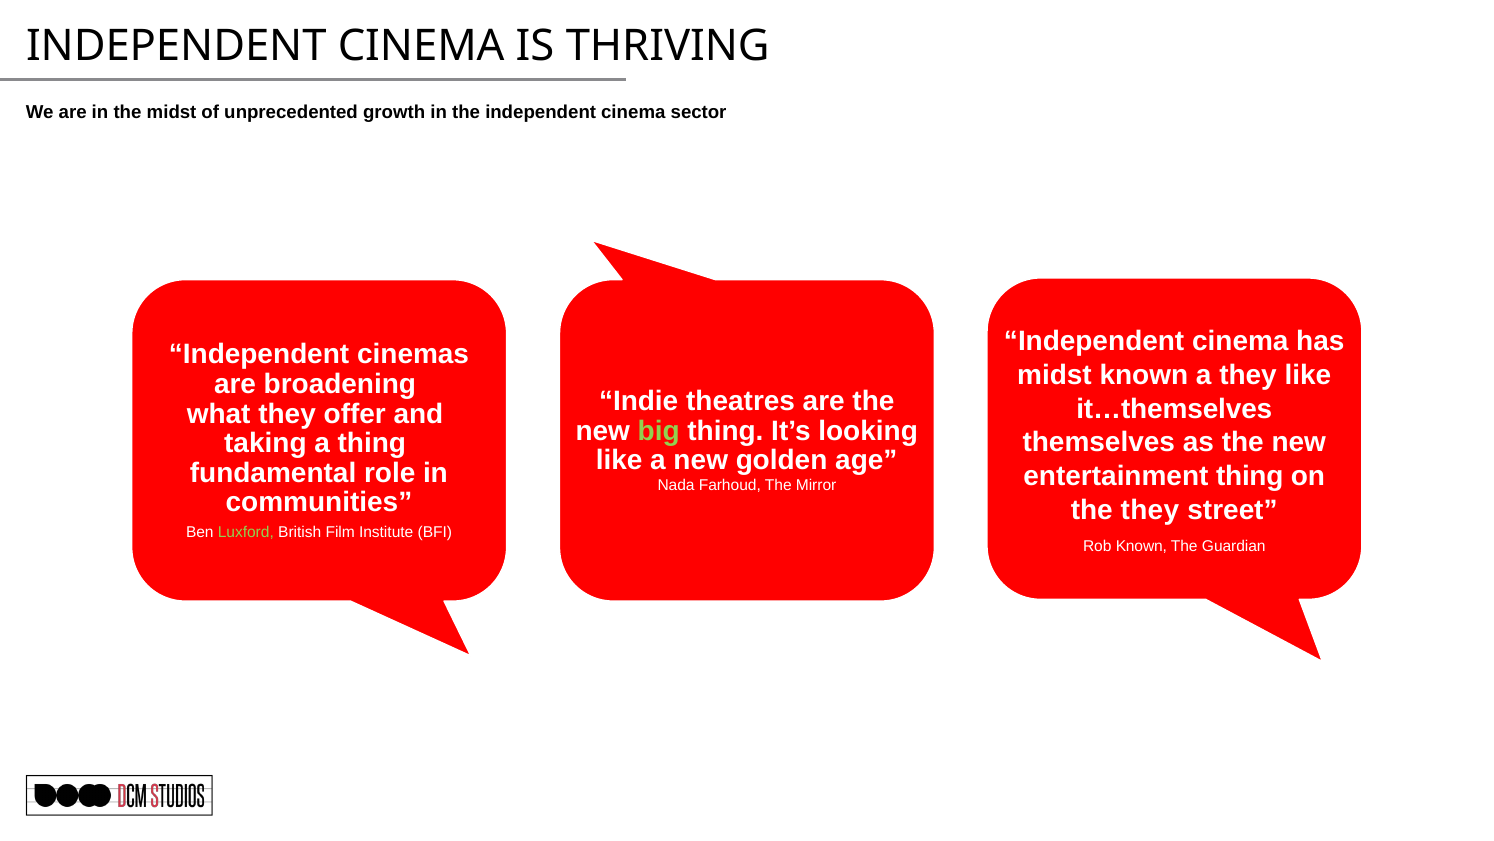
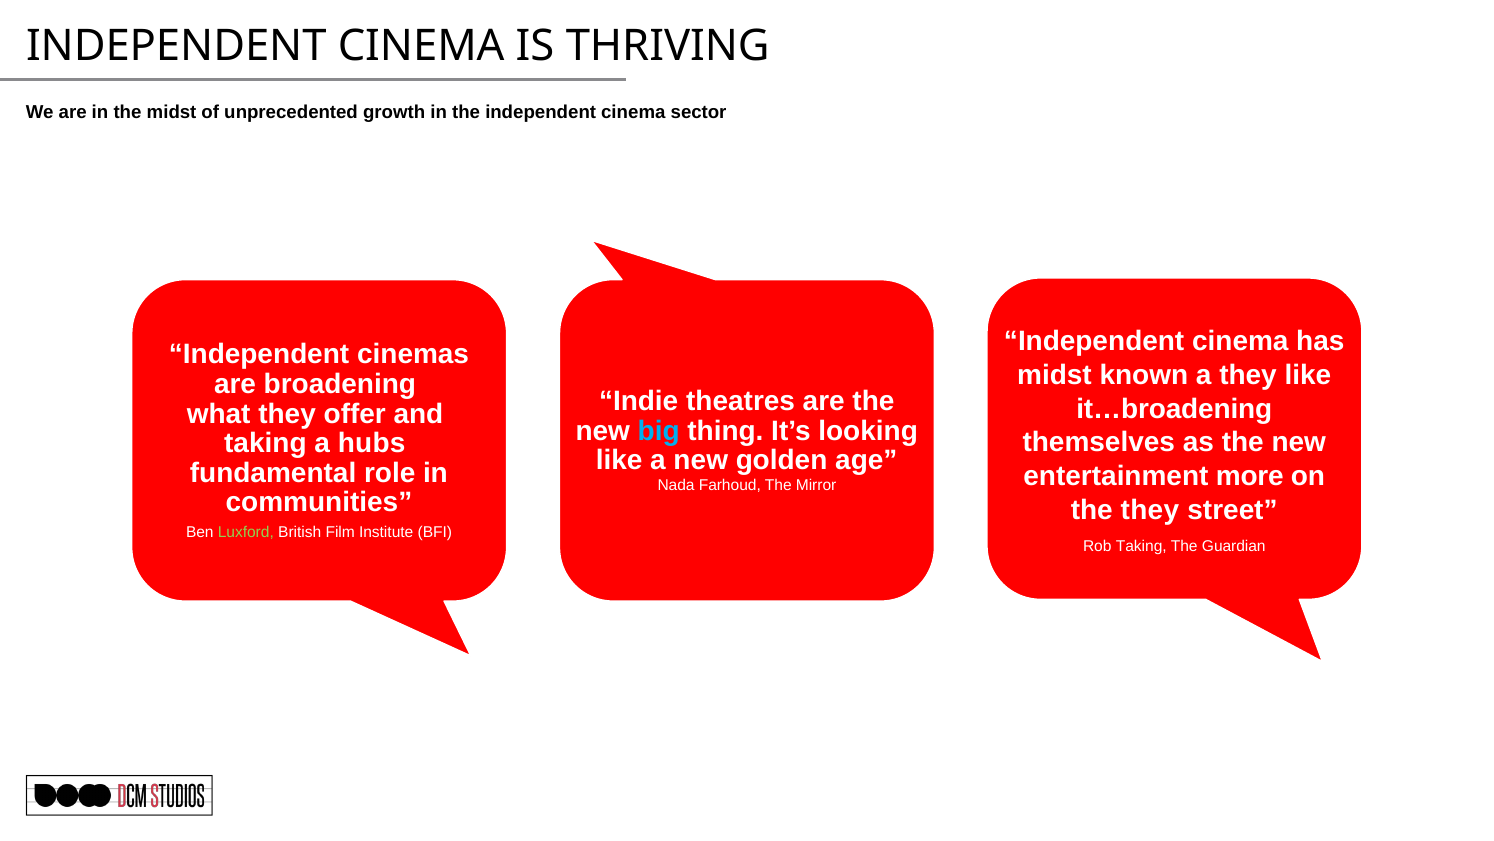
it…themselves: it…themselves -> it…broadening (1174, 409)
big colour: light green -> light blue (659, 431)
a thing: thing -> hubs (372, 443)
entertainment thing: thing -> more (1250, 476)
Rob Known: Known -> Taking (1141, 546)
